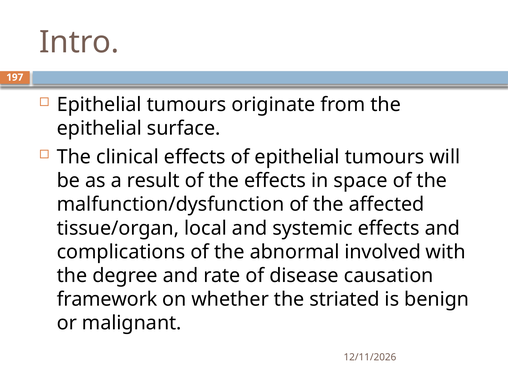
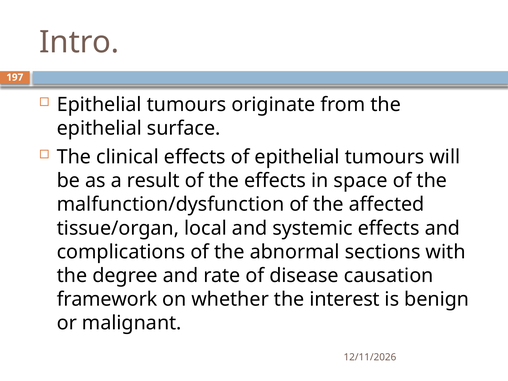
involved: involved -> sections (383, 252)
striated: striated -> interest (345, 299)
